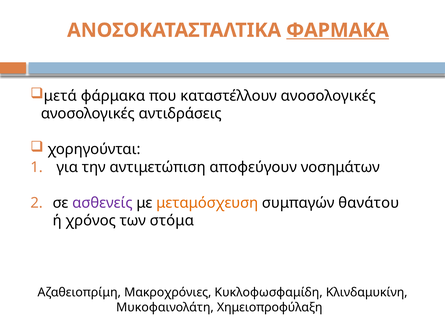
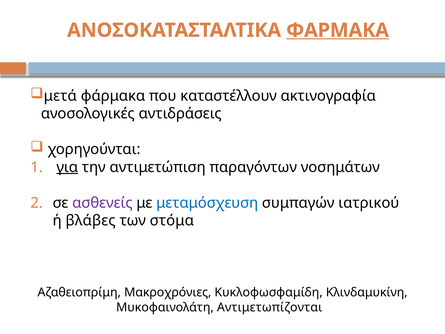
καταστέλλουν ανοσολογικές: ανοσολογικές -> ακτινογραφία (328, 96)
για underline: none -> present (67, 167)
αποφεύγουν: αποφεύγουν -> παραγόντων (253, 167)
μεταμόσχευση colour: orange -> blue (207, 203)
θανάτου: θανάτου -> ιατρικού (369, 203)
χρόνος: χρόνος -> βλάβες (91, 220)
Χημειοπροφύλαξη: Χημειοπροφύλαξη -> Αντιμετωπίζονται (270, 307)
